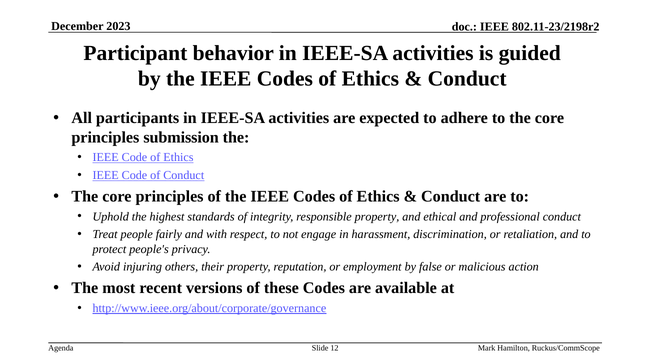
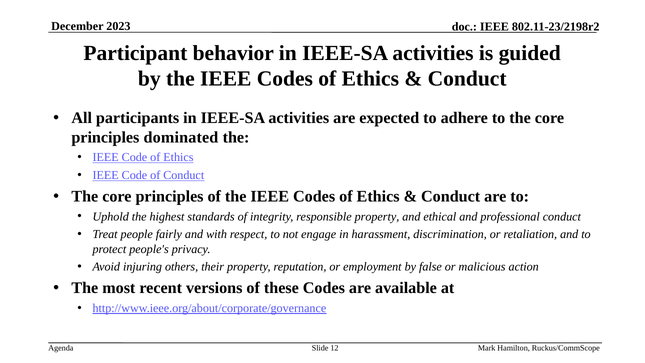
submission: submission -> dominated (181, 137)
